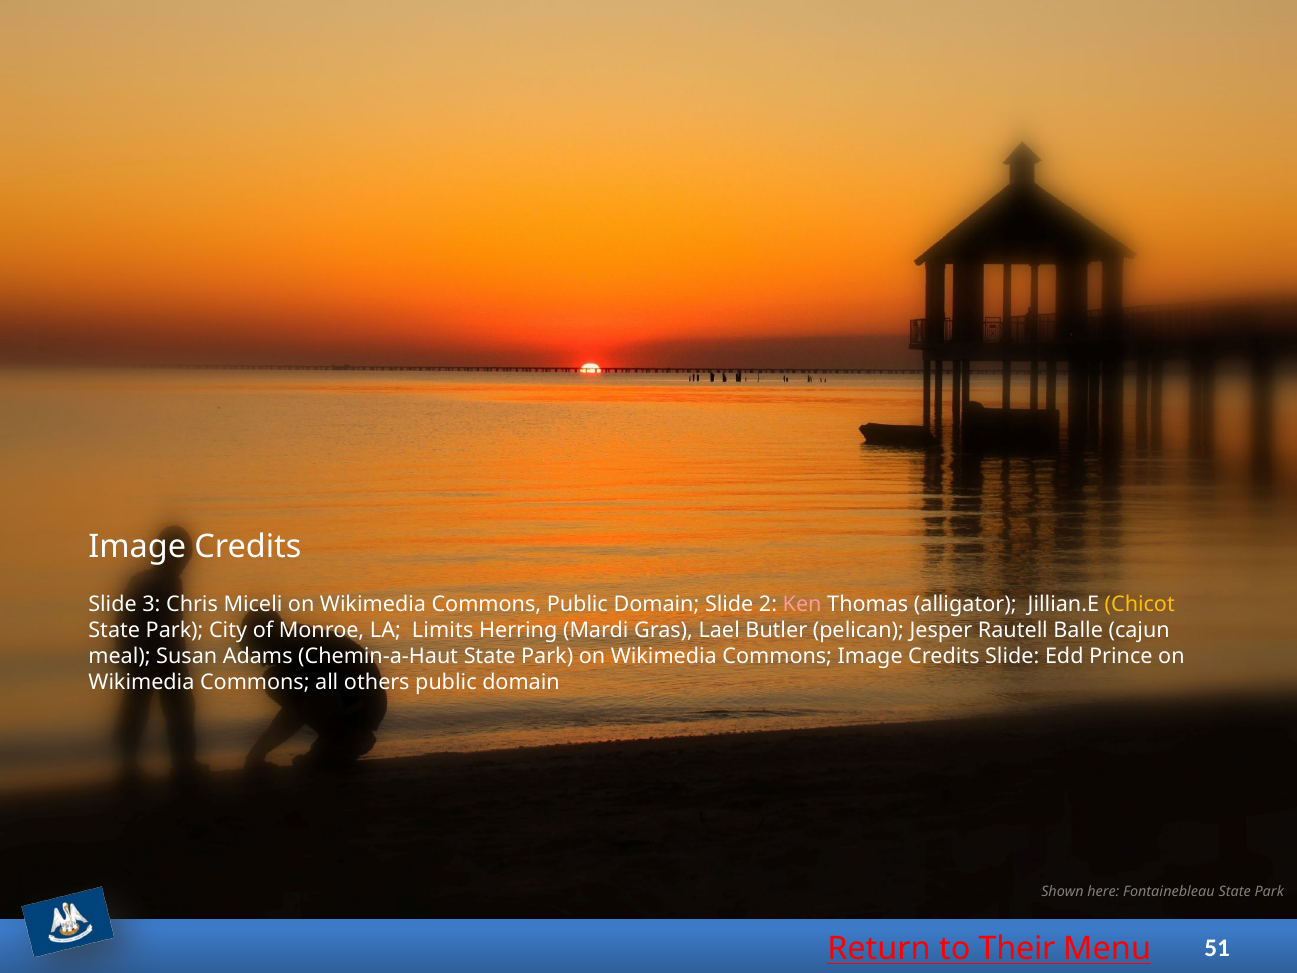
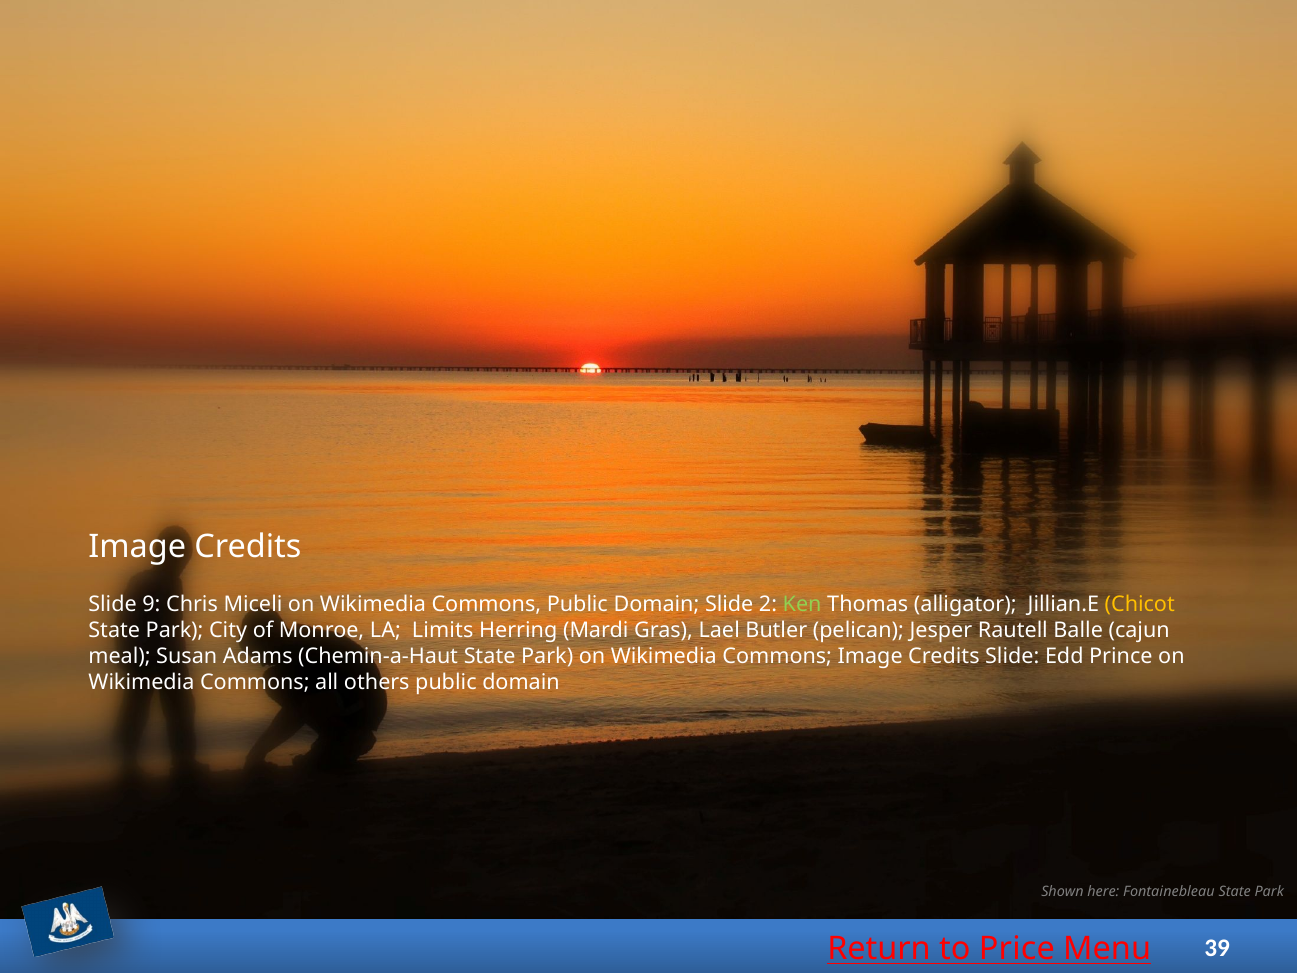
3: 3 -> 9 (151, 604)
Ken colour: pink -> light green (802, 604)
Their: Their -> Price (1017, 948)
51: 51 -> 39 (1217, 948)
